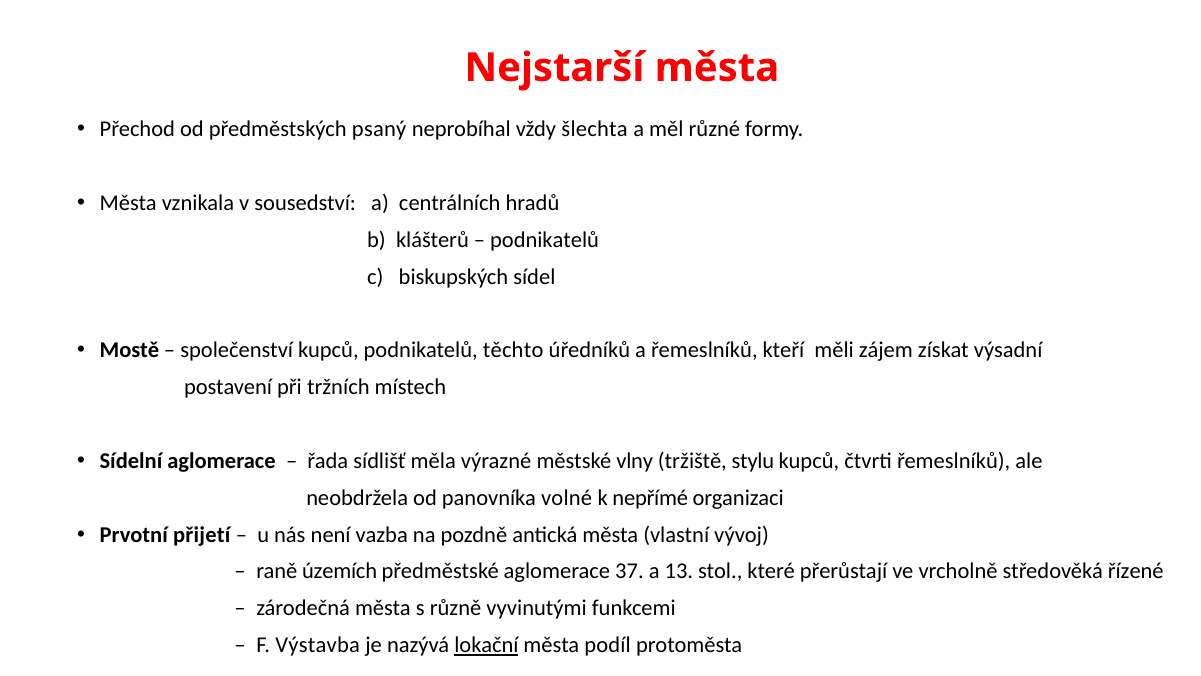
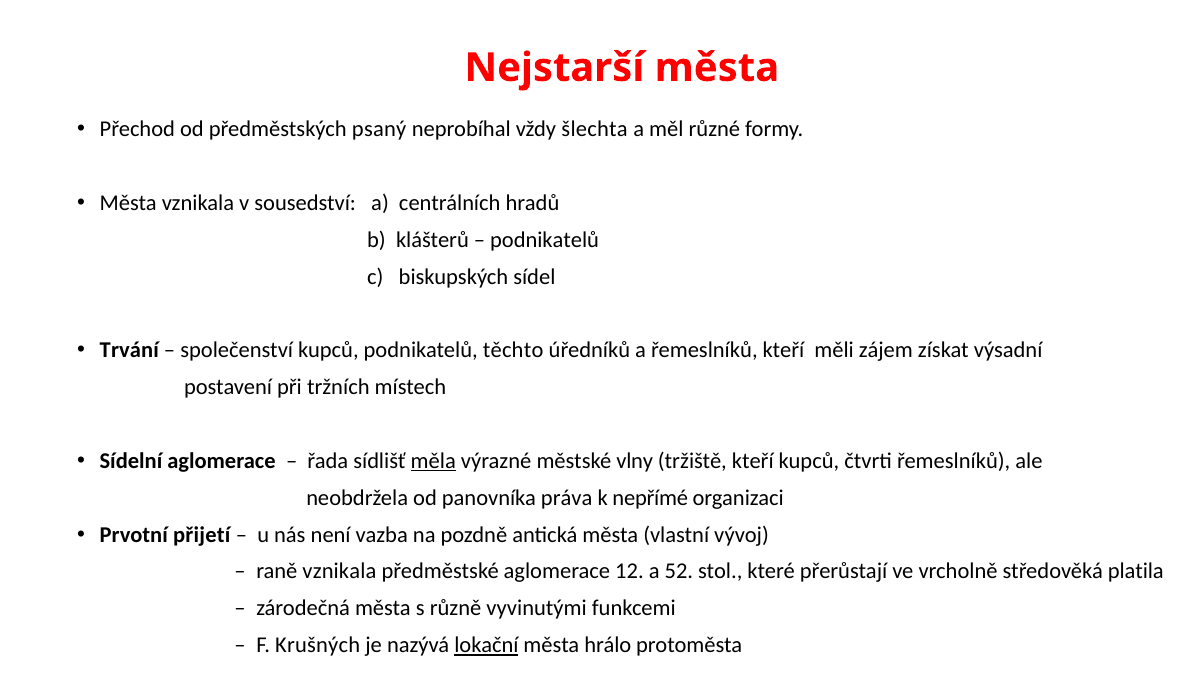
Mostě: Mostě -> Trvání (129, 350)
měla underline: none -> present (433, 461)
tržiště stylu: stylu -> kteří (753, 461)
volné: volné -> práva (567, 497)
raně územích: územích -> vznikala (339, 571)
37: 37 -> 12 (629, 571)
13: 13 -> 52 (679, 571)
řízené: řízené -> platila (1136, 571)
Výstavba: Výstavba -> Krušných (318, 645)
podíl: podíl -> hrálo (608, 645)
